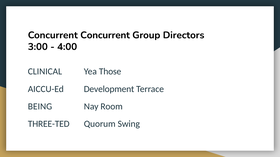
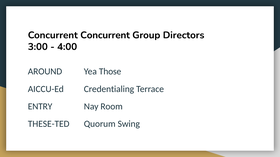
CLINICAL: CLINICAL -> AROUND (45, 72)
Development: Development -> Credentialing (109, 89)
BEING: BEING -> ENTRY (40, 107)
THREE-TED: THREE-TED -> THESE-TED (49, 124)
